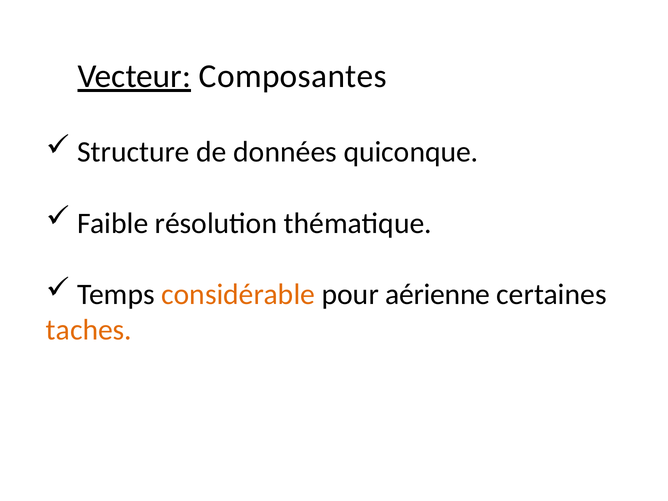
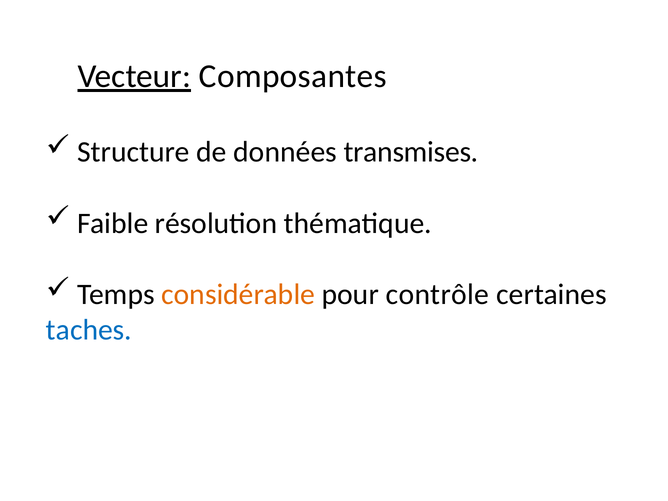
quiconque: quiconque -> transmises (411, 152)
aérienne: aérienne -> contrôle (437, 295)
taches colour: orange -> blue (89, 330)
